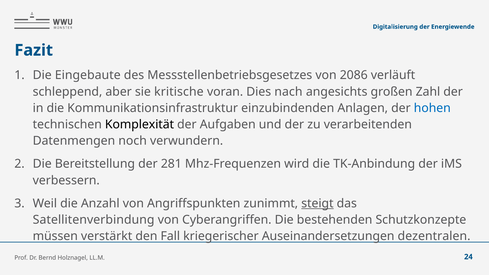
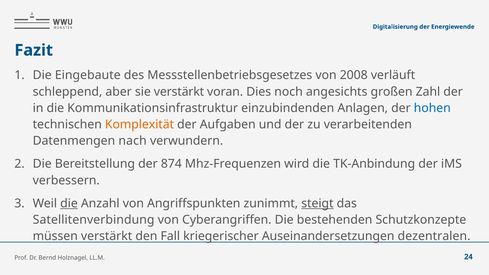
2086: 2086 -> 2008 (354, 75)
sie kritische: kritische -> verstärkt (179, 92)
nach: nach -> noch (288, 92)
Komplexität colour: black -> orange (140, 125)
noch: noch -> nach (133, 141)
281: 281 -> 874 (171, 164)
die underline: none -> present (69, 203)
